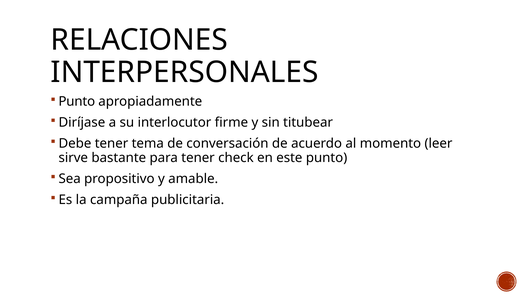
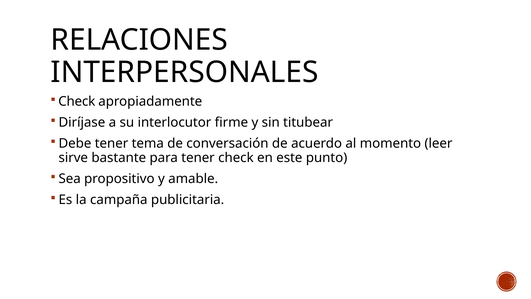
Punto: Punto -> Check (77, 101)
